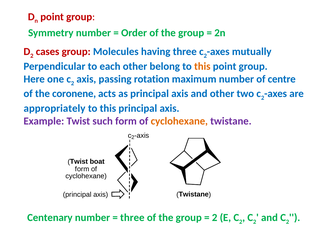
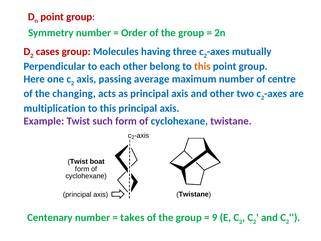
rotation: rotation -> average (152, 79)
coronene: coronene -> changing (74, 94)
appropriately: appropriately -> multiplication (55, 108)
cyclohexane colour: orange -> blue (179, 121)
three: three -> takes (132, 217)
2: 2 -> 9 (215, 217)
